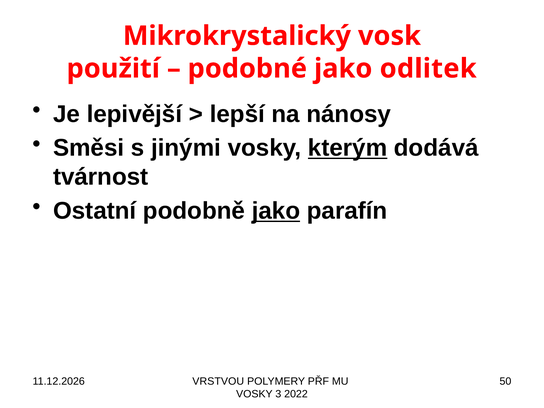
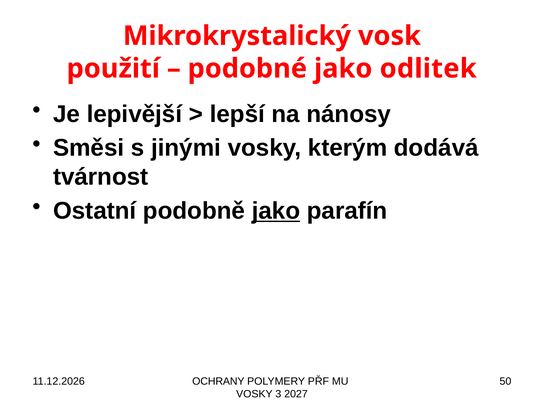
kterým underline: present -> none (348, 148)
VRSTVOU: VRSTVOU -> OCHRANY (218, 381)
2022: 2022 -> 2027 (296, 394)
